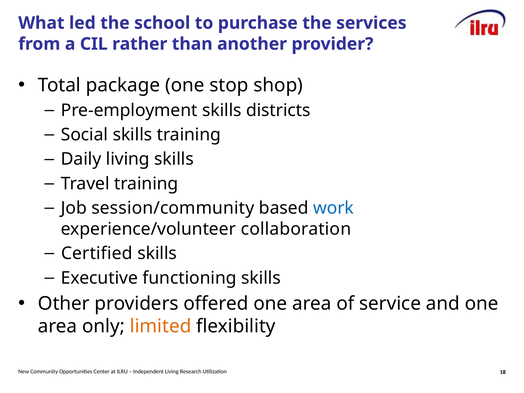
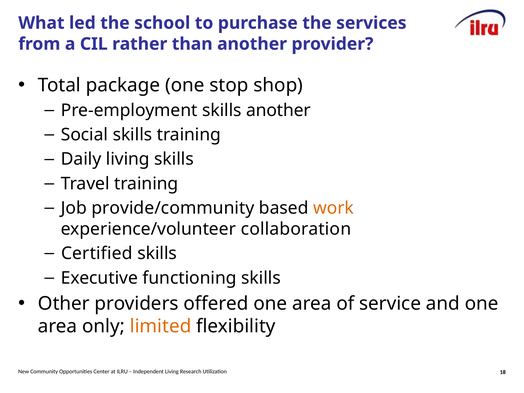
skills districts: districts -> another (278, 110)
session/community: session/community -> provide/community (173, 208)
work colour: blue -> orange (333, 208)
